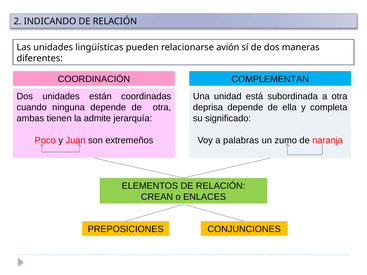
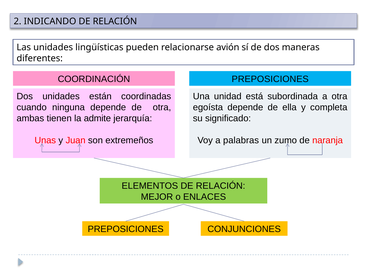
COORDINACIÓN COMPLEMENTAN: COMPLEMENTAN -> PREPOSICIONES (270, 79)
deprisa: deprisa -> egoísta (208, 107)
Poco: Poco -> Unas (45, 140)
CREAN: CREAN -> MEJOR (157, 197)
